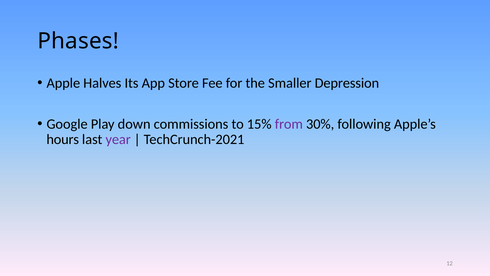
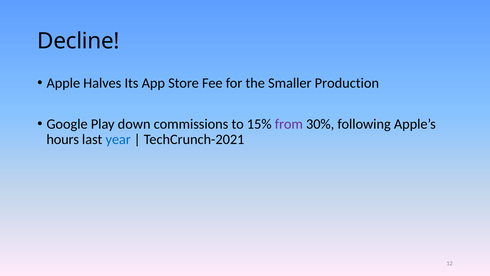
Phases: Phases -> Decline (78, 41)
Depression: Depression -> Production (347, 83)
year colour: purple -> blue (118, 139)
